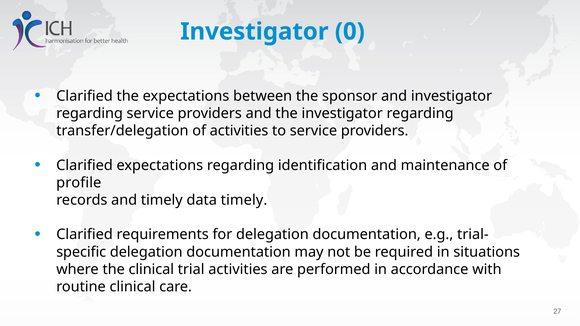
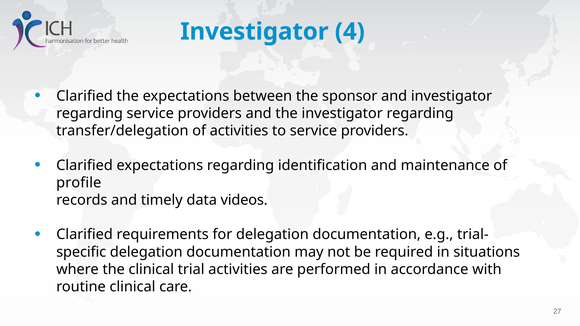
0: 0 -> 4 (350, 32)
data timely: timely -> videos (244, 200)
